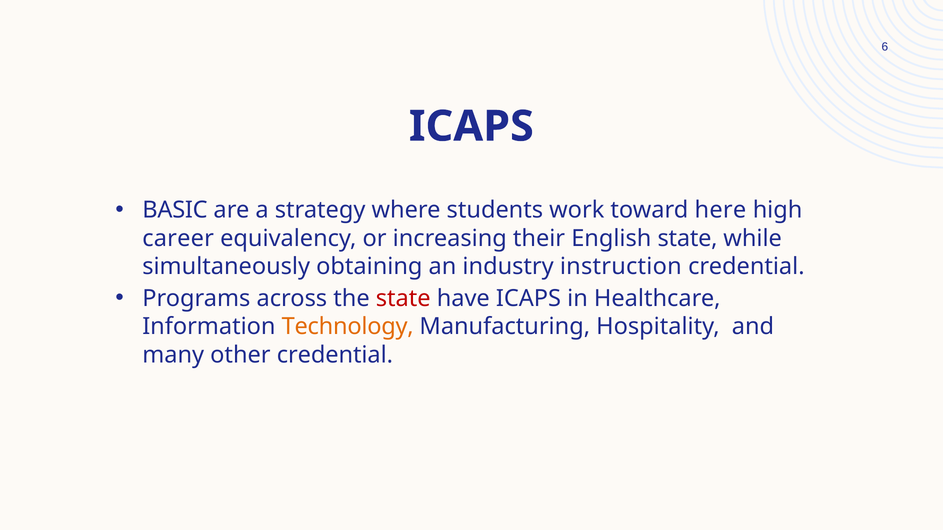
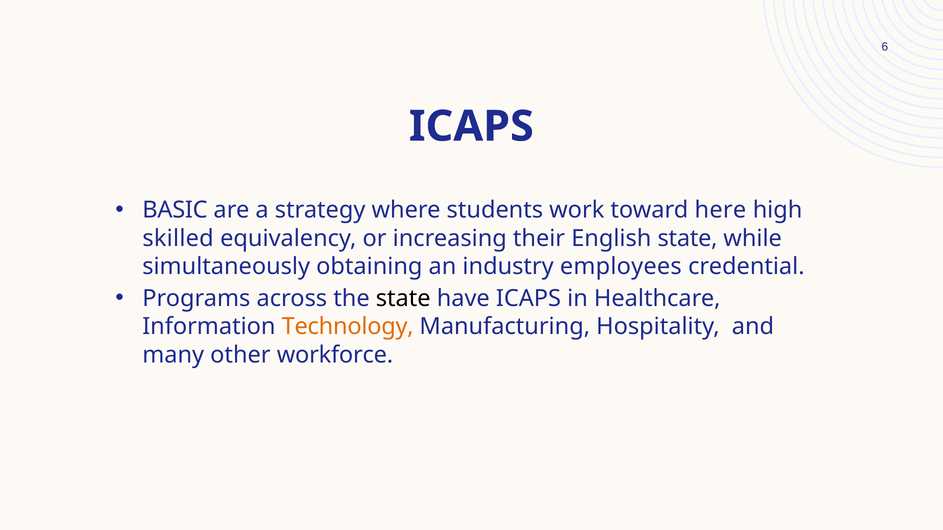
career: career -> skilled (178, 239)
instruction: instruction -> employees (621, 267)
state colour: red -> black (403, 299)
other credential: credential -> workforce (335, 355)
